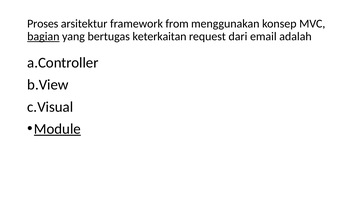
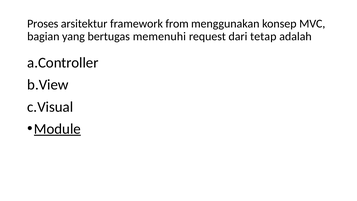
bagian underline: present -> none (43, 36)
keterkaitan: keterkaitan -> memenuhi (159, 36)
email: email -> tetap (263, 36)
